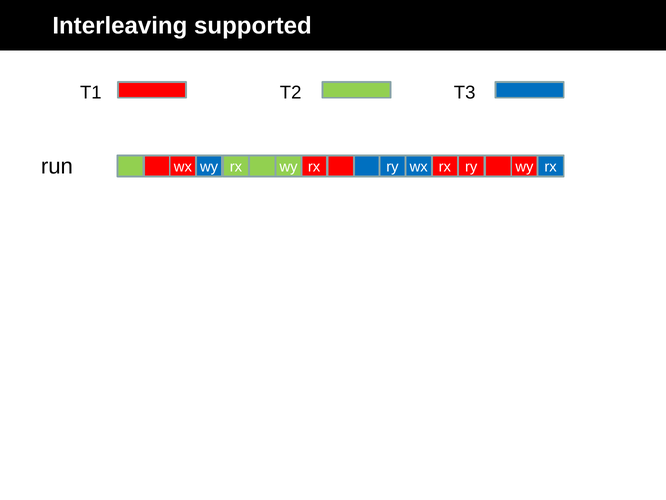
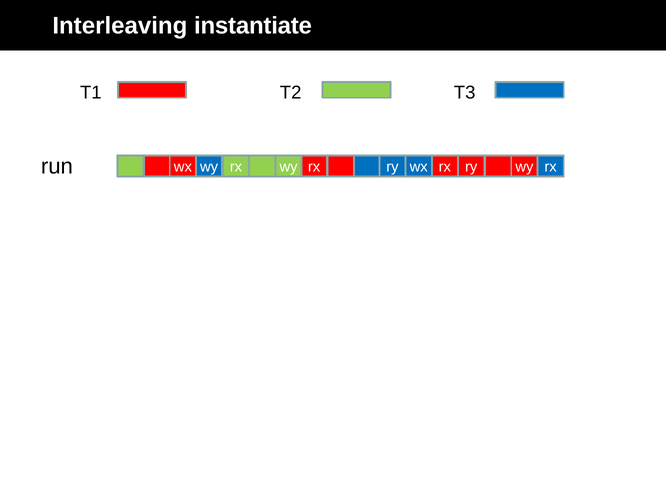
supported: supported -> instantiate (253, 26)
